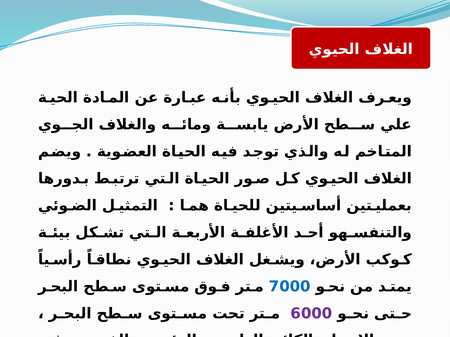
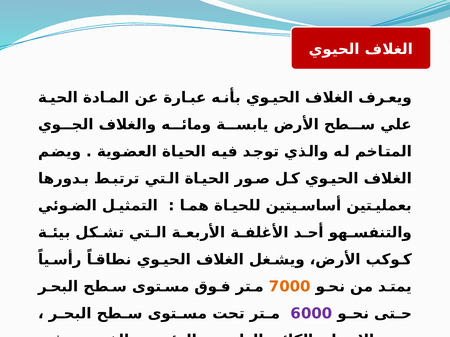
7000 colour: blue -> orange (290, 287)
